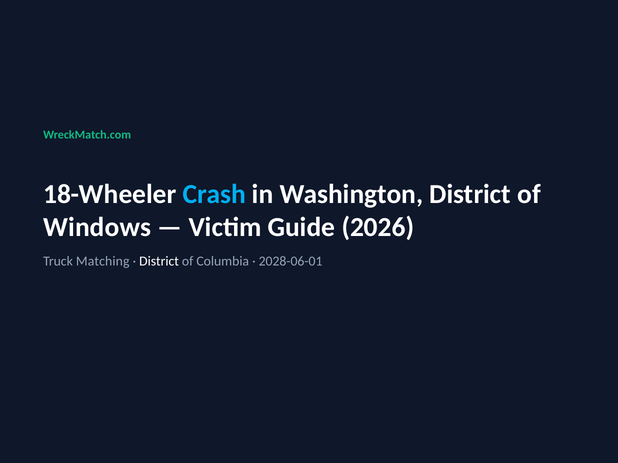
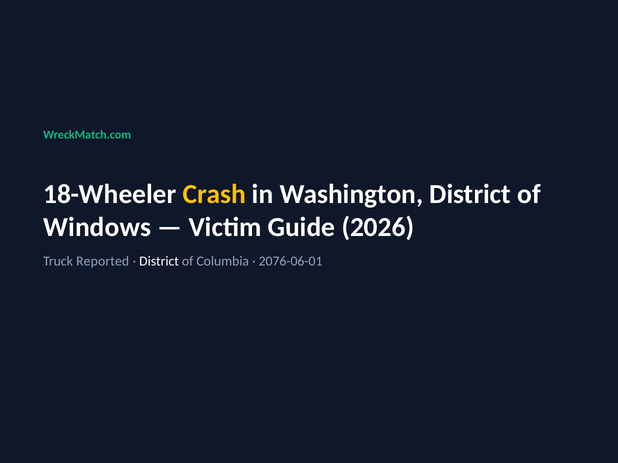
Crash colour: light blue -> yellow (214, 194)
Matching: Matching -> Reported (103, 261)
2028-06-01: 2028-06-01 -> 2076-06-01 (291, 261)
